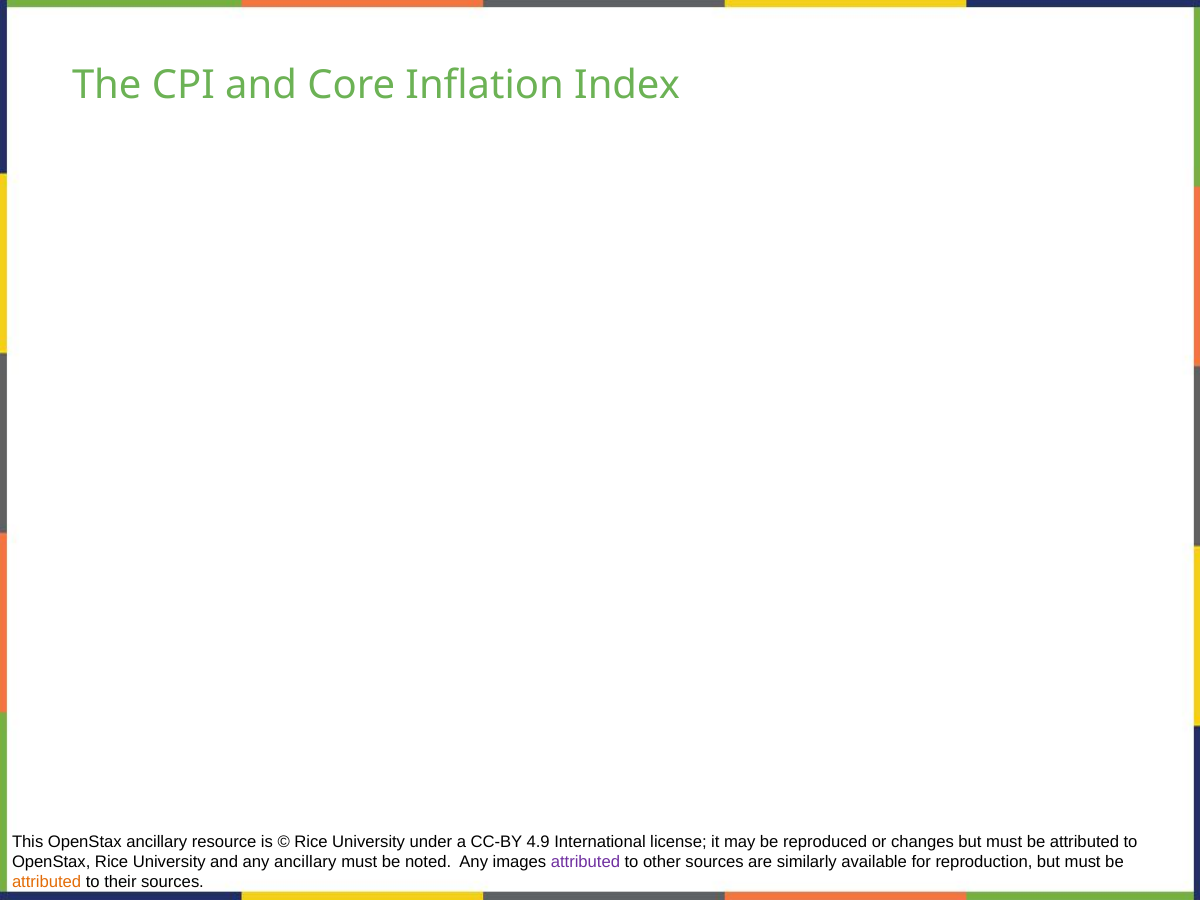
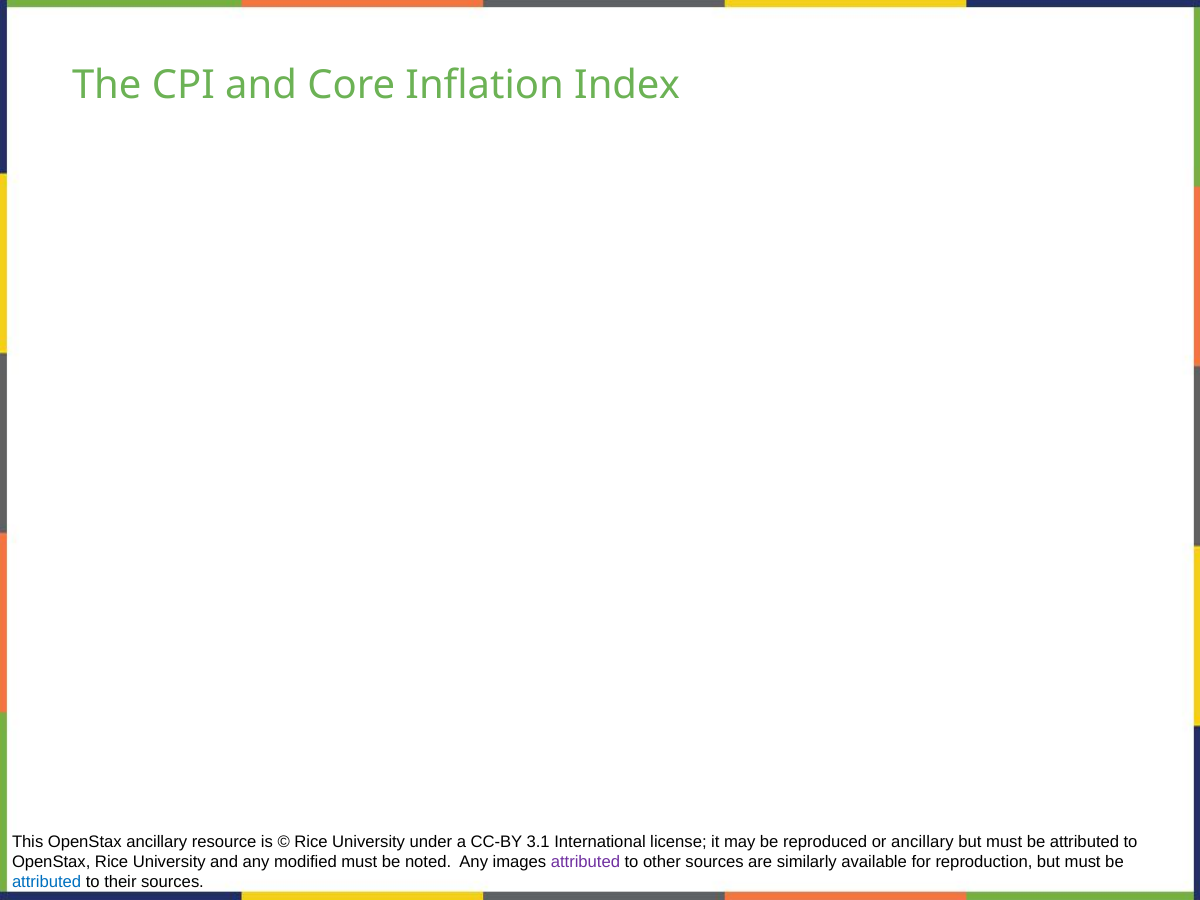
4.9: 4.9 -> 3.1 (538, 842)
or changes: changes -> ancillary (922, 842)
any ancillary: ancillary -> modified (305, 862)
attributed colour: orange -> blue (47, 882)
